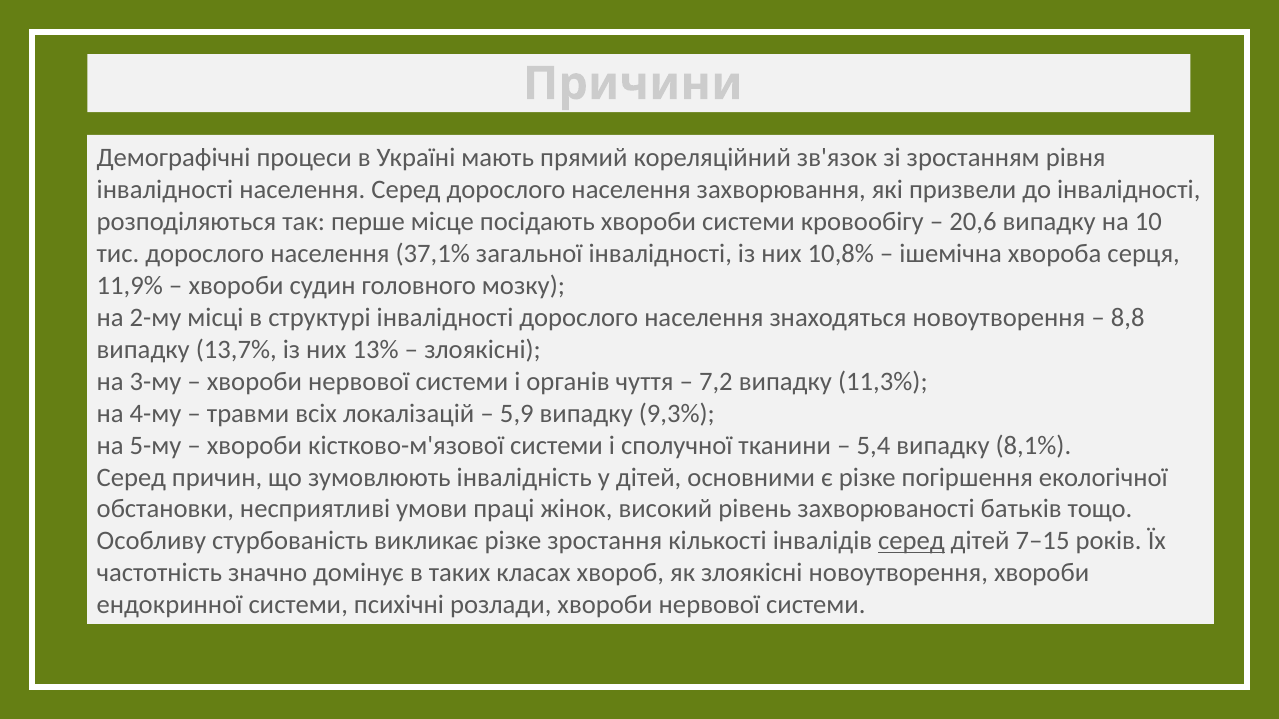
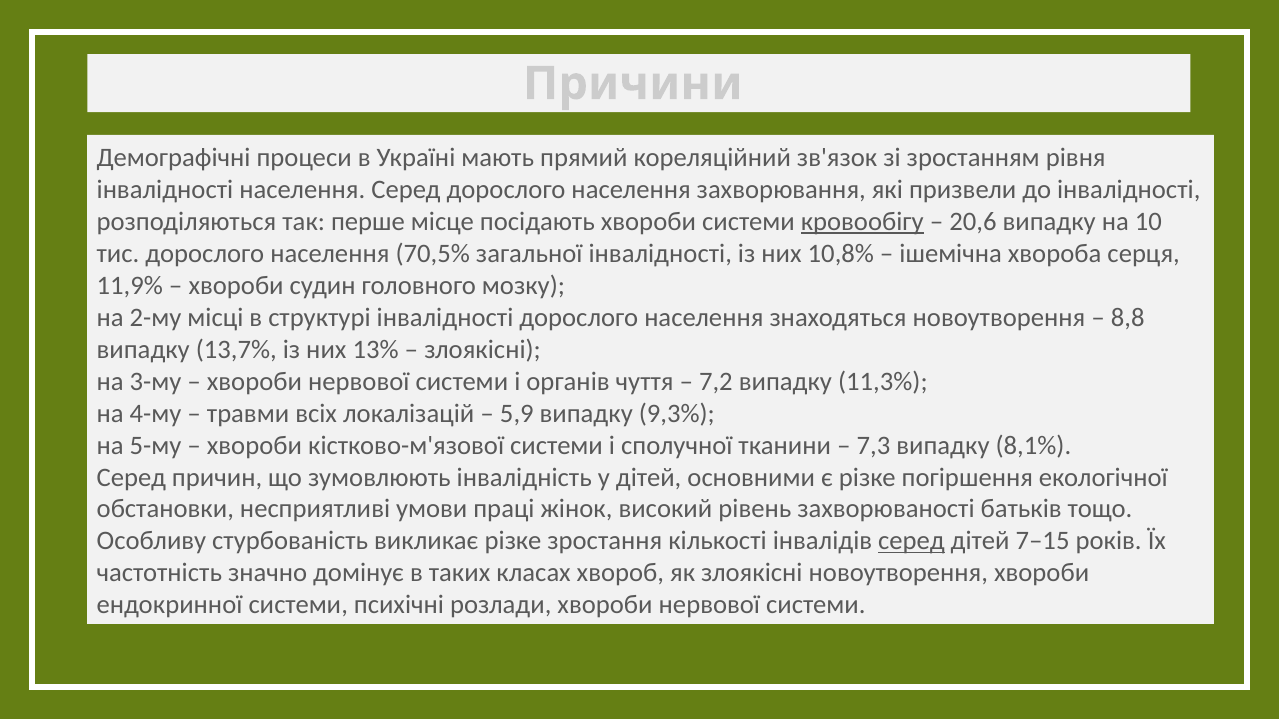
кровообігу underline: none -> present (862, 222)
37,1%: 37,1% -> 70,5% (433, 254)
5,4: 5,4 -> 7,3 (873, 446)
